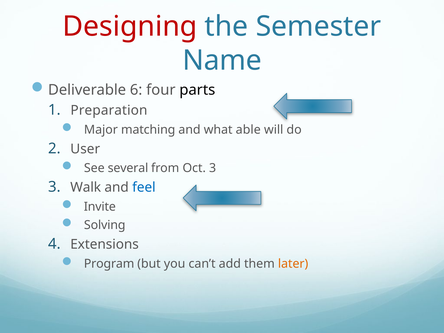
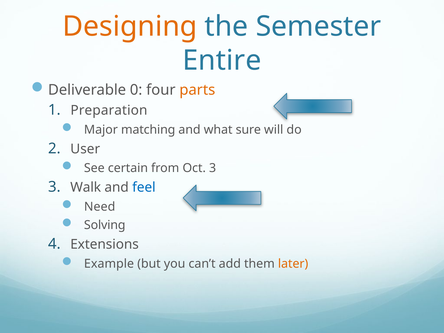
Designing colour: red -> orange (130, 26)
Name: Name -> Entire (222, 60)
6: 6 -> 0 (136, 90)
parts colour: black -> orange (197, 90)
able: able -> sure (248, 130)
several: several -> certain (128, 168)
Invite: Invite -> Need (100, 207)
Program: Program -> Example (109, 264)
